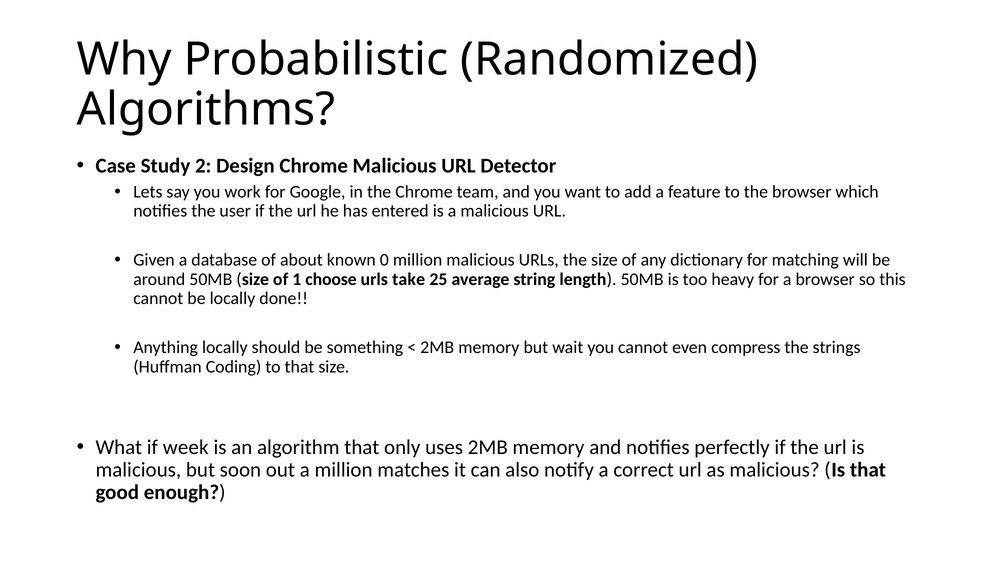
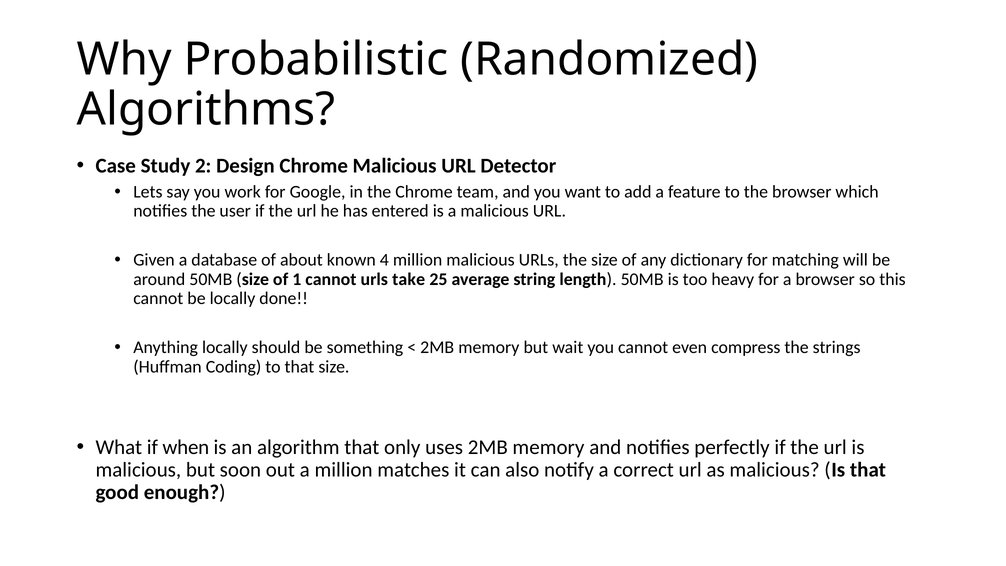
0: 0 -> 4 (384, 260)
1 choose: choose -> cannot (331, 279)
week: week -> when (186, 447)
